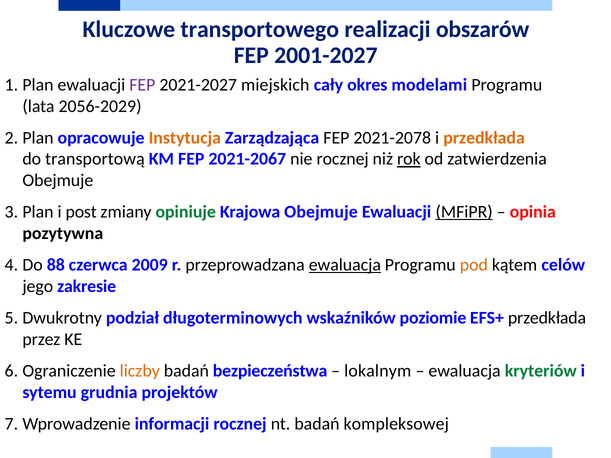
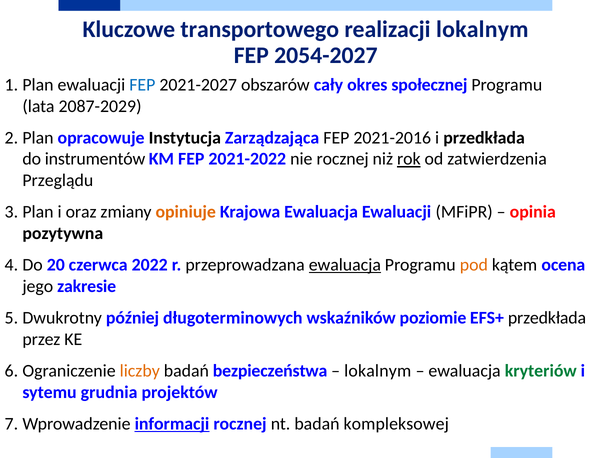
realizacji obszarów: obszarów -> lokalnym (482, 29)
2001-2027: 2001-2027 -> 2054-2027 (326, 55)
FEP colour: purple -> blue (142, 85)
miejskich: miejskich -> obszarów (275, 85)
modelami: modelami -> społecznej (429, 85)
2056-2029: 2056-2029 -> 2087-2029 (100, 106)
Instytucja colour: orange -> black (185, 138)
2021-2078: 2021-2078 -> 2021-2016 (392, 138)
przedkłada colour: orange -> black (484, 138)
transportową: transportową -> instrumentów (95, 159)
2021-2067: 2021-2067 -> 2021-2022 (247, 159)
Obejmuje: Obejmuje -> Przeglądu (58, 181)
post: post -> oraz (81, 212)
opiniuje colour: green -> orange (186, 212)
Krajowa Obejmuje: Obejmuje -> Ewaluacja (321, 212)
MFiPR underline: present -> none (464, 212)
88: 88 -> 20 (56, 265)
2009: 2009 -> 2022 (150, 265)
celów: celów -> ocena (563, 265)
podział: podział -> później (133, 318)
informacji underline: none -> present (172, 424)
